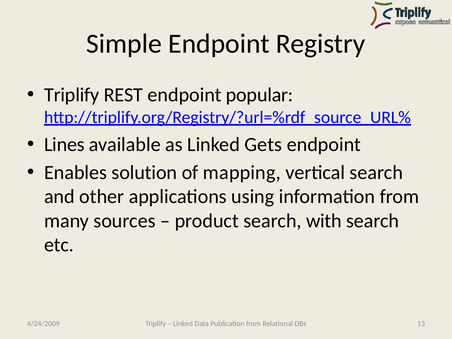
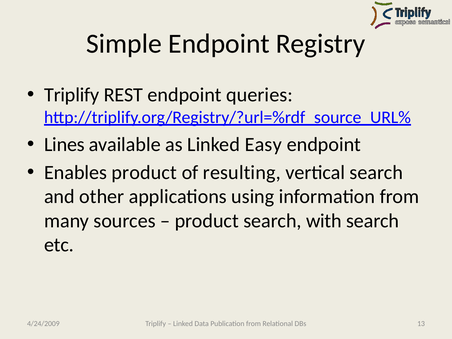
popular: popular -> queries (259, 95)
Gets: Gets -> Easy (263, 144)
Enables solution: solution -> product (144, 173)
mapping: mapping -> resulting (242, 173)
